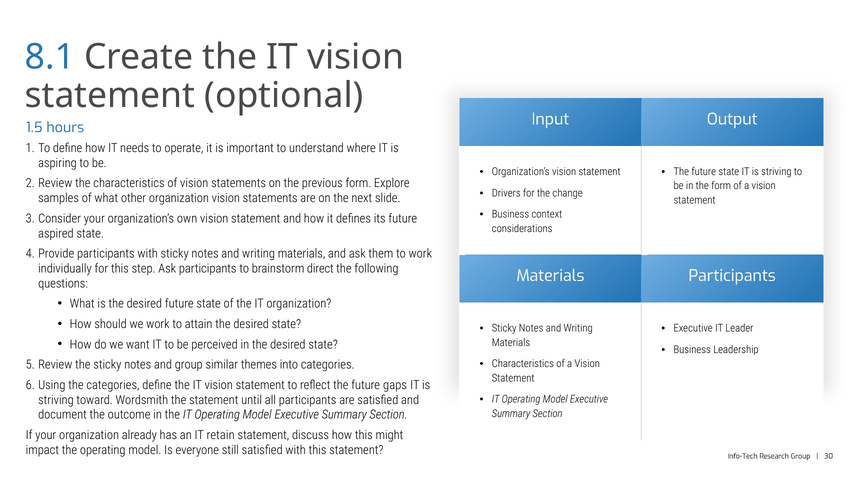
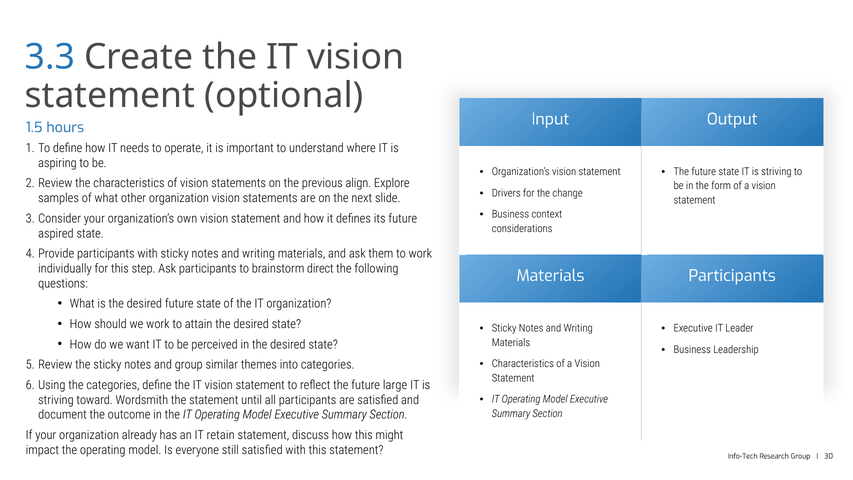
8.1: 8.1 -> 3.3 (50, 57)
previous form: form -> align (358, 183)
gaps: gaps -> large (395, 385)
